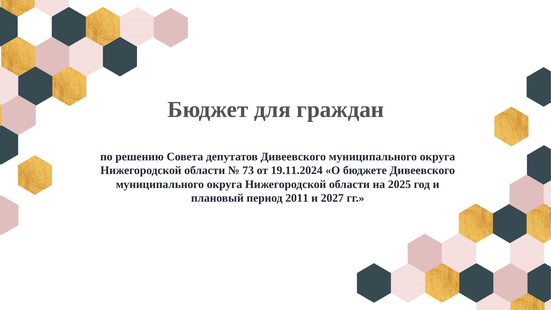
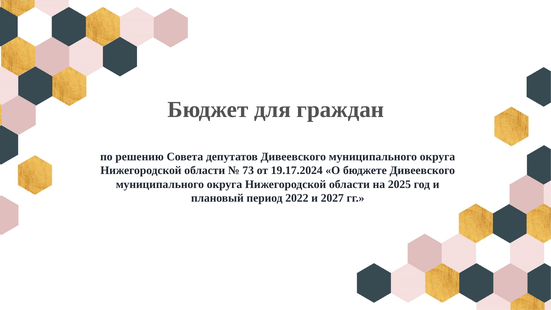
19.11.2024: 19.11.2024 -> 19.17.2024 (297, 170)
2011: 2011 -> 2022 (297, 198)
